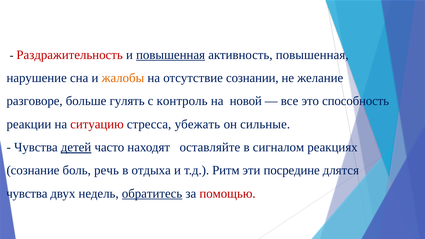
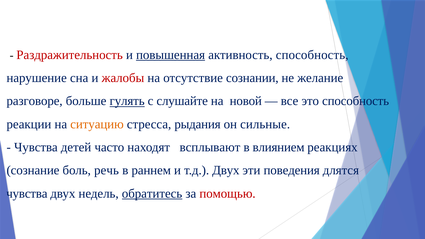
активность повышенная: повышенная -> способность (312, 55)
жалобы colour: orange -> red (123, 78)
гулять underline: none -> present (127, 101)
контроль: контроль -> слушайте (182, 101)
ситуацию colour: red -> orange (97, 124)
убежать: убежать -> рыдания (198, 124)
детей underline: present -> none (76, 147)
оставляйте: оставляйте -> всплывают (210, 147)
сигналом: сигналом -> влиянием (279, 147)
отдыха: отдыха -> раннем (151, 170)
т.д Ритм: Ритм -> Двух (226, 170)
посредине: посредине -> поведения (292, 170)
